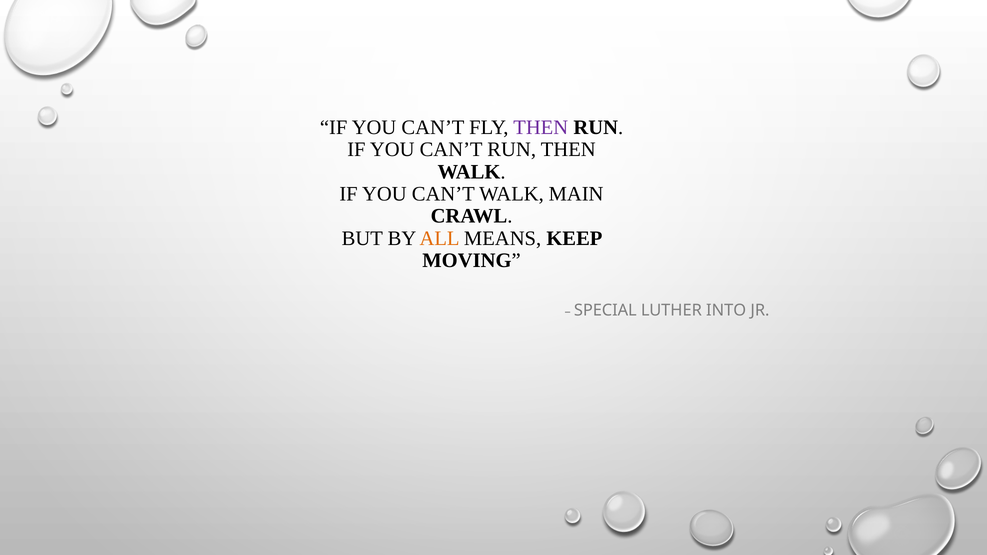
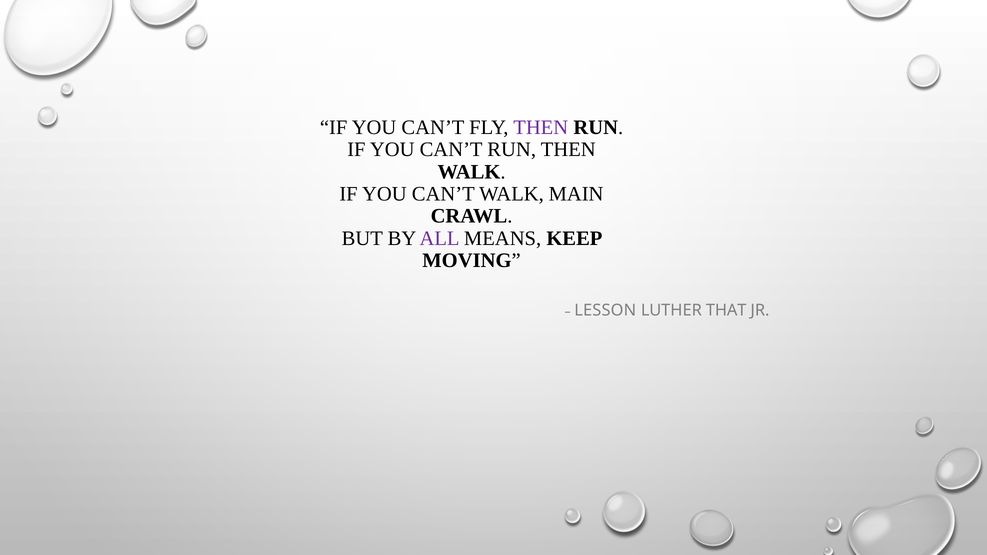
ALL colour: orange -> purple (440, 238)
SPECIAL: SPECIAL -> LESSON (605, 310)
INTO: INTO -> THAT (726, 310)
